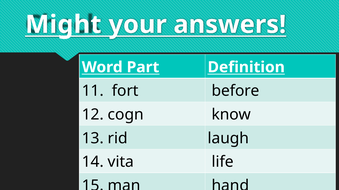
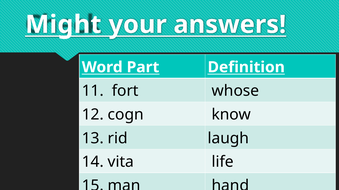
before: before -> whose (235, 91)
